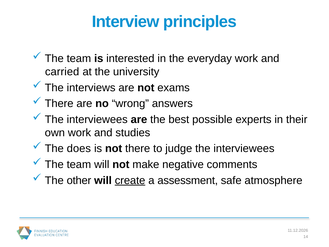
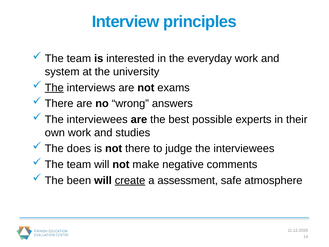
carried: carried -> system (62, 72)
The underline: none -> present (54, 88)
other: other -> been (79, 180)
